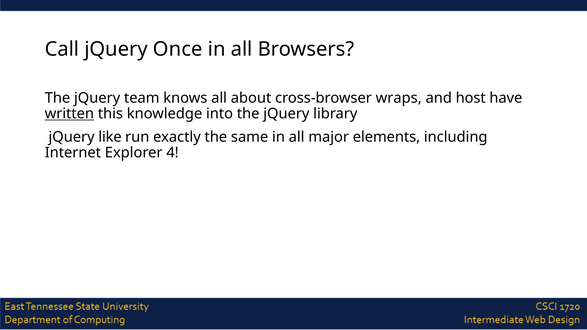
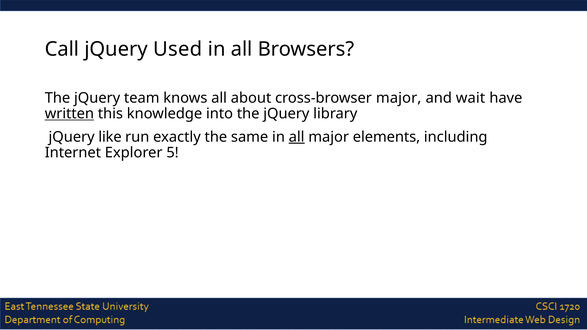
Once: Once -> Used (178, 49)
cross-browser wraps: wraps -> major (399, 98)
host: host -> wait (471, 98)
all underline: none -> present (297, 137)
4: 4 -> 5 (173, 153)
